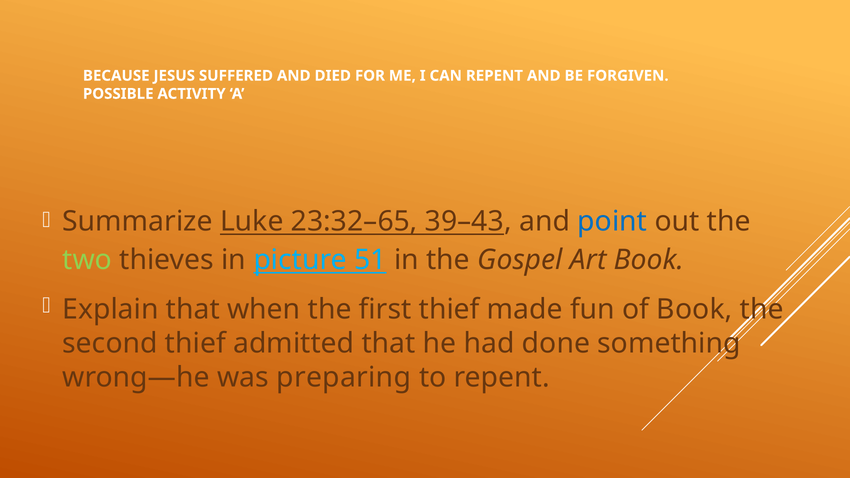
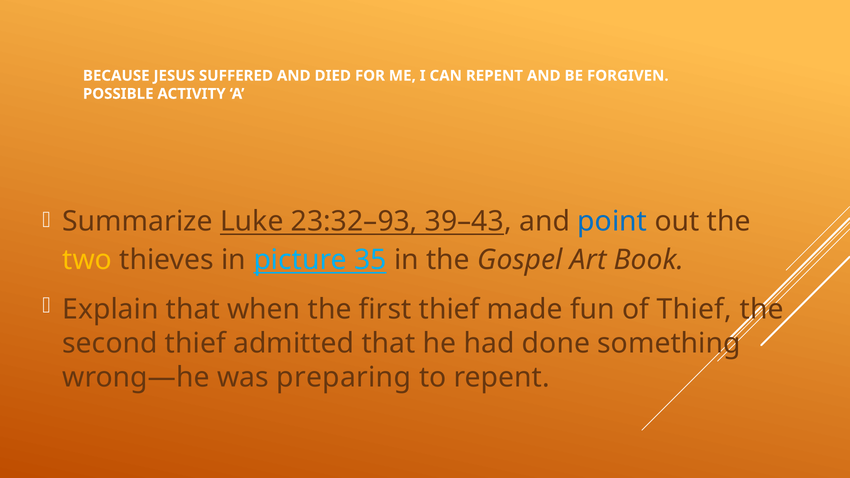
23:32–65: 23:32–65 -> 23:32–93 (354, 222)
two colour: light green -> yellow (87, 260)
51: 51 -> 35 (370, 260)
of Book: Book -> Thief (694, 310)
